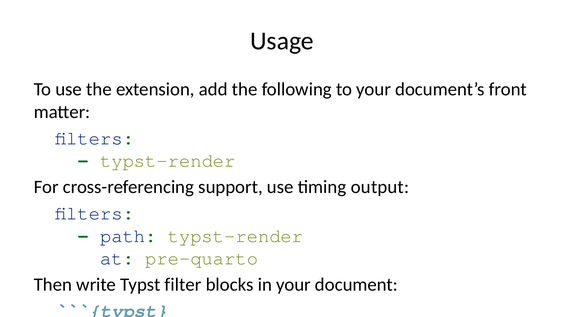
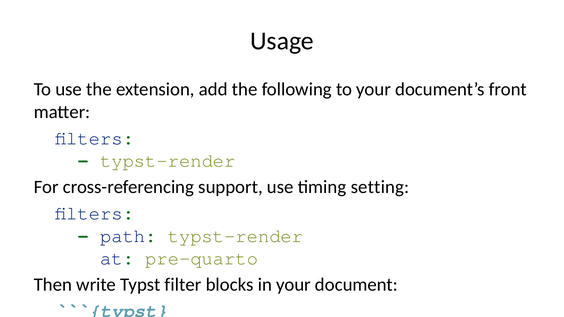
output: output -> setting (380, 187)
